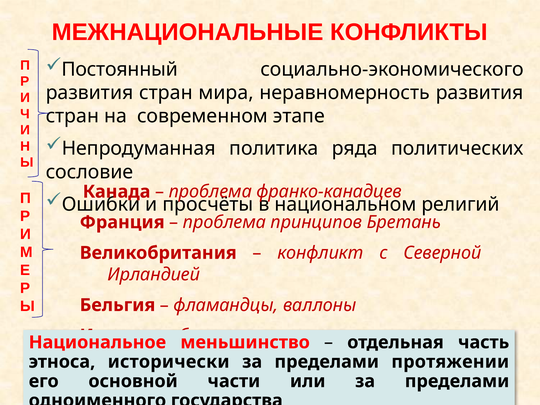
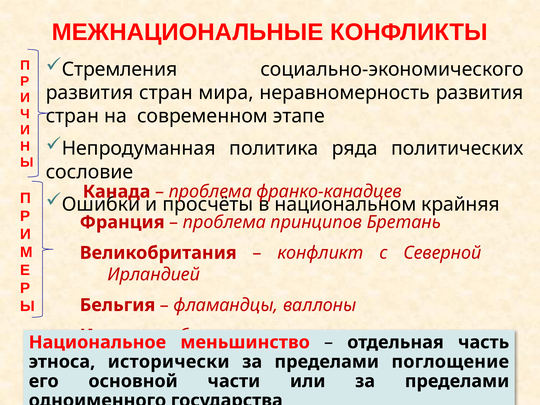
Постоянный: Постоянный -> Стремления (120, 69)
религий: религий -> крайняя (460, 204)
протяжении: протяжении -> поглощение (450, 362)
